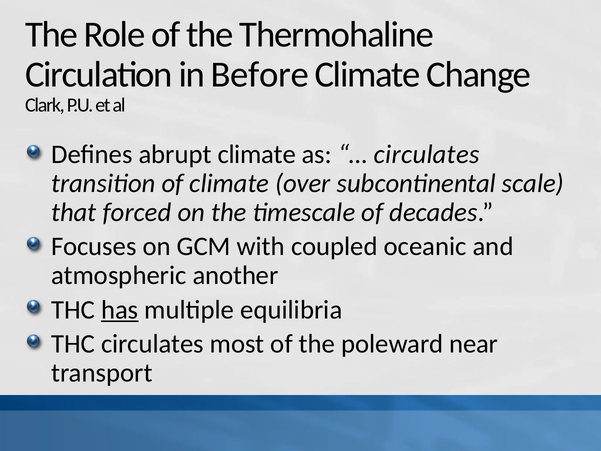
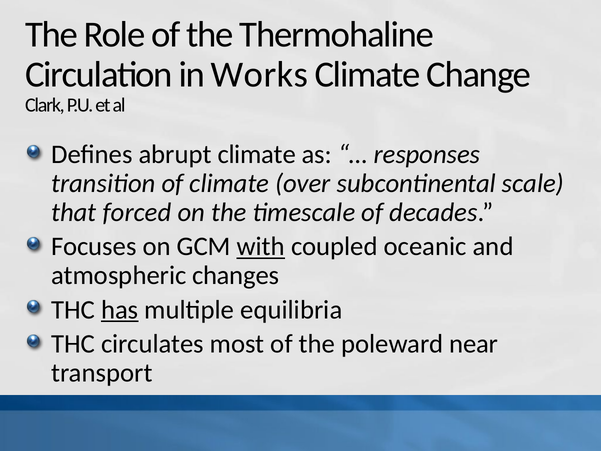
Before: Before -> Works (260, 74)
circulates: circulates -> responses (427, 155)
with underline: none -> present (261, 246)
another: another -> changes (236, 275)
